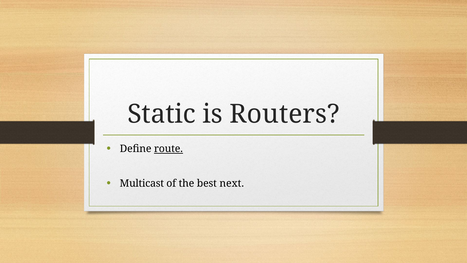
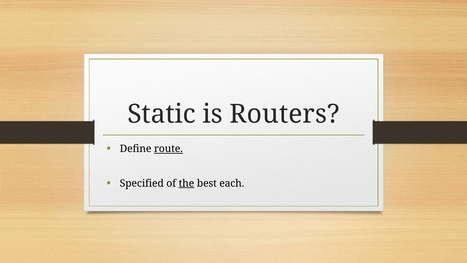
Multicast: Multicast -> Specified (142, 183)
the underline: none -> present (186, 183)
next: next -> each (232, 183)
